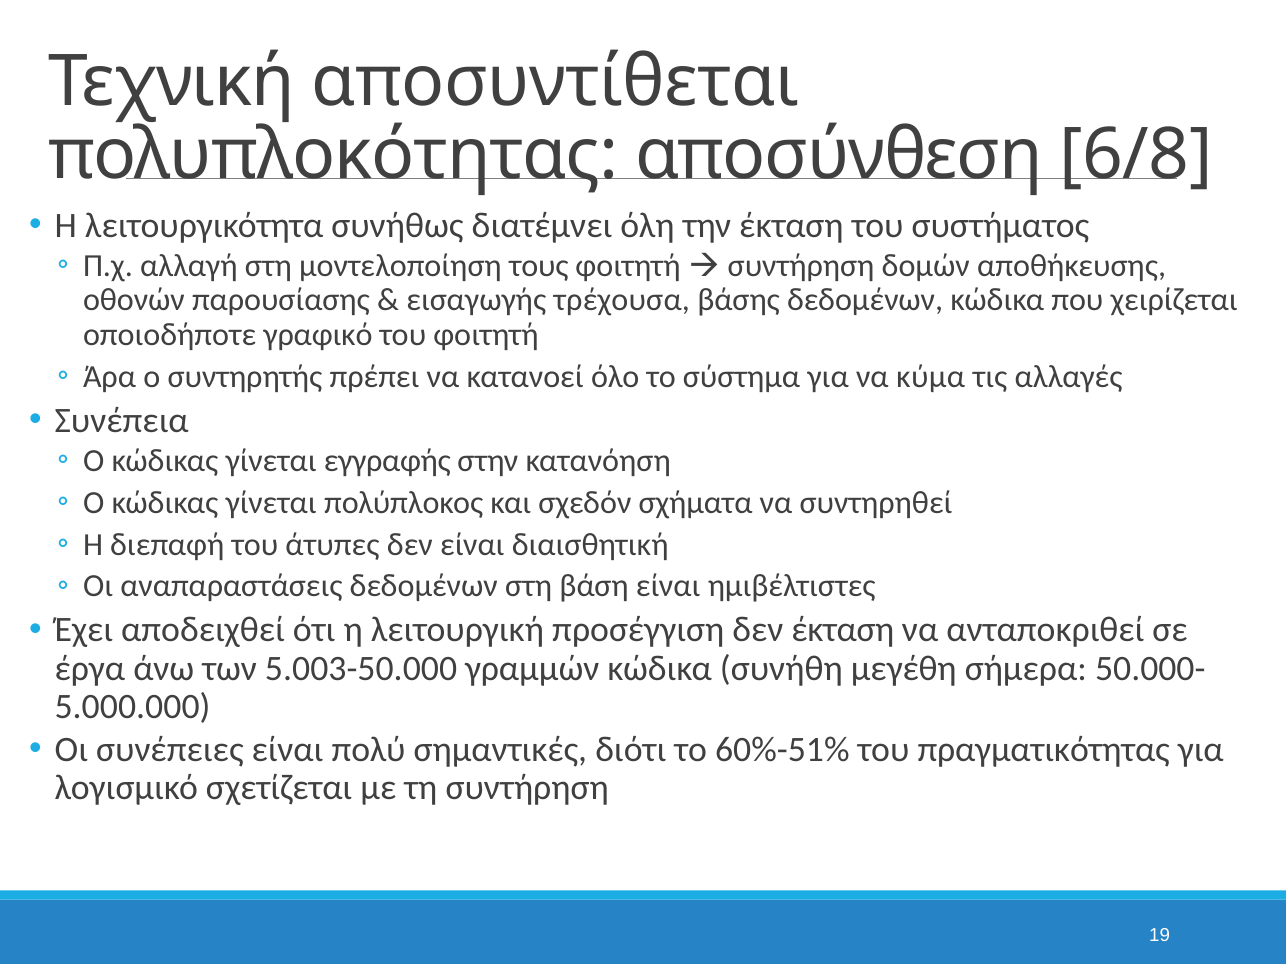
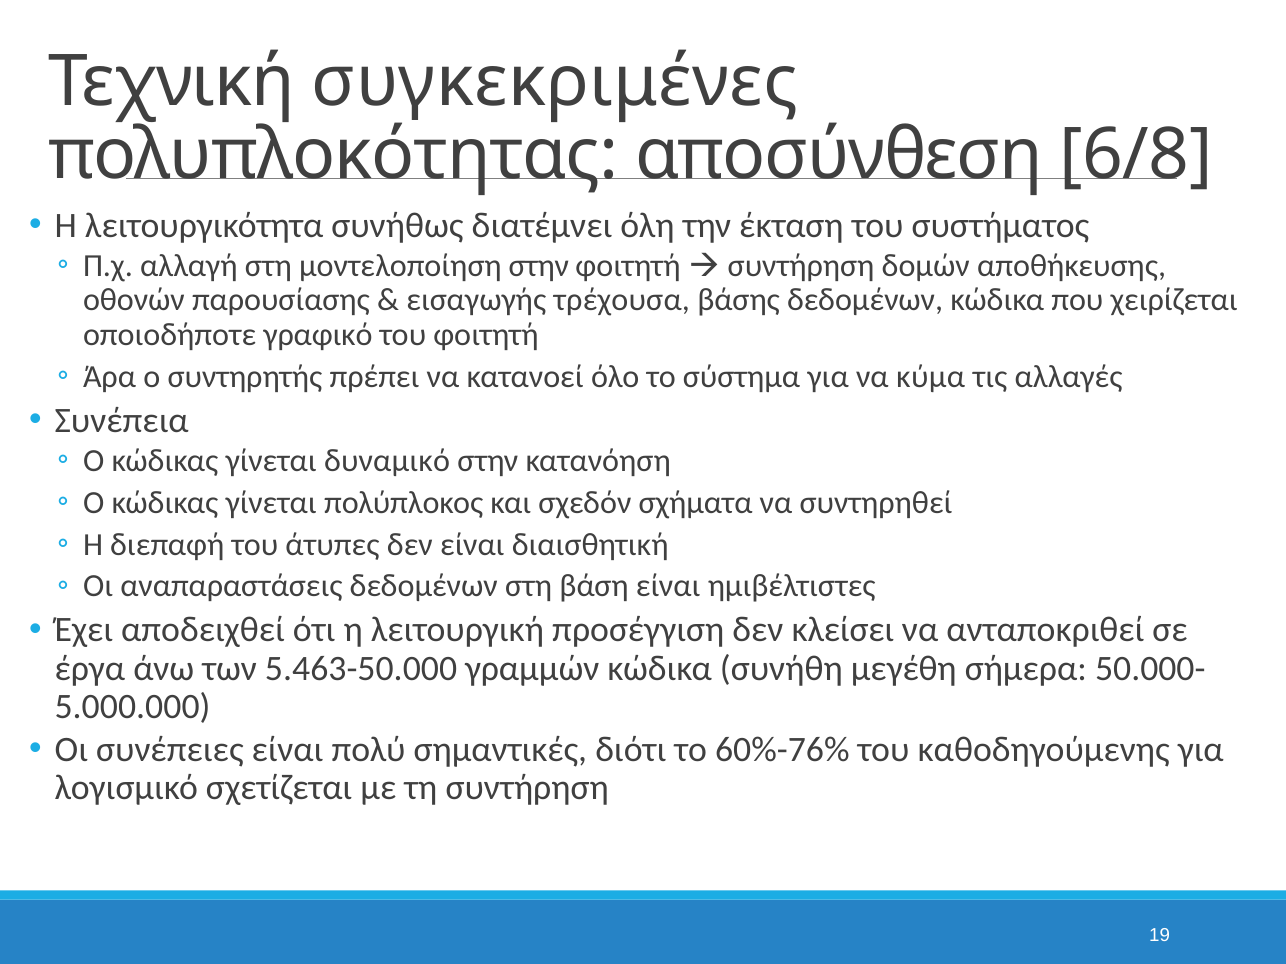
αποσυντίθεται: αποσυντίθεται -> συγκεκριμένες (555, 82)
μοντελοποίηση τους: τους -> στην (539, 266)
εγγραφής: εγγραφής -> δυναμικό (387, 461)
δεν έκταση: έκταση -> κλείσει (843, 630)
5.003-50.000: 5.003-50.000 -> 5.463-50.000 (361, 669)
60%-51%: 60%-51% -> 60%-76% (782, 750)
πραγματικότητας: πραγματικότητας -> καθοδηγούμενης (1044, 750)
